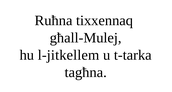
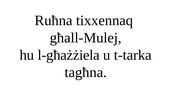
l-jitkellem: l-jitkellem -> l-għażżiela (69, 55)
